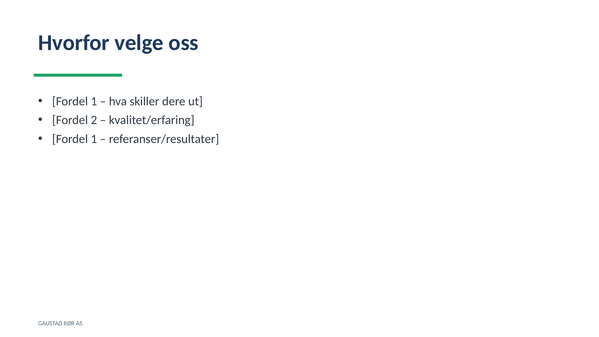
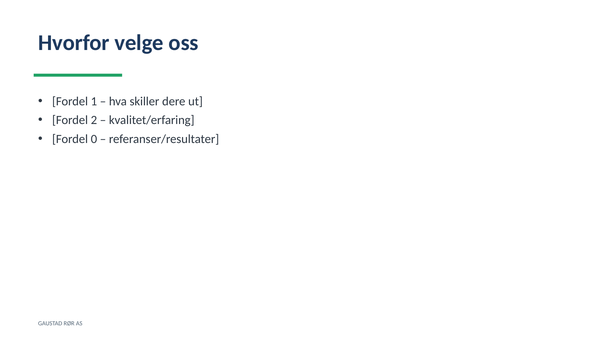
1: 1 -> 0 (94, 139)
